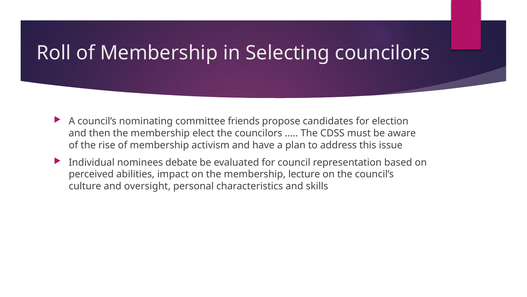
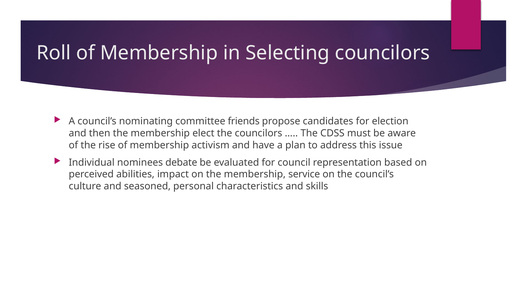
lecture: lecture -> service (304, 174)
oversight: oversight -> seasoned (147, 186)
